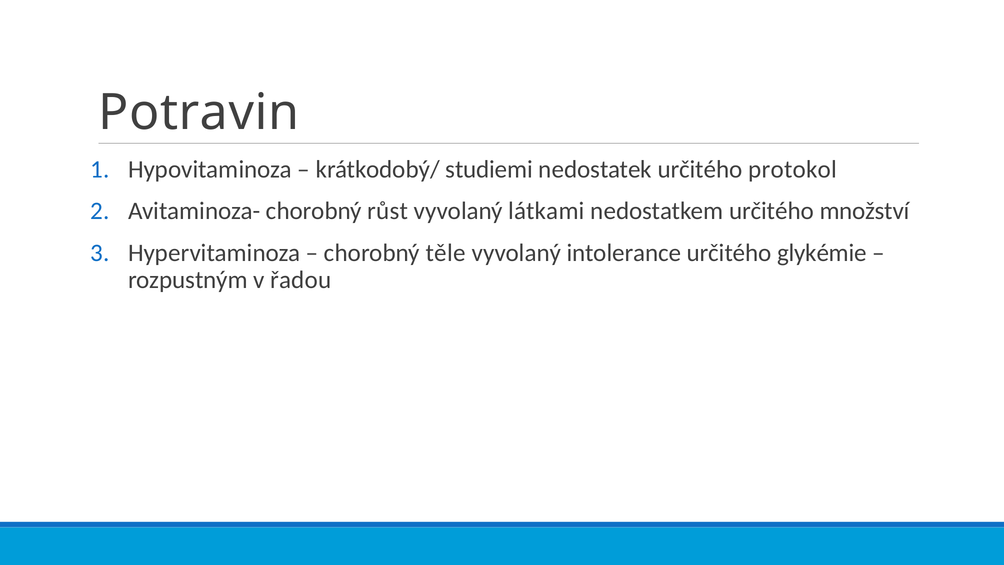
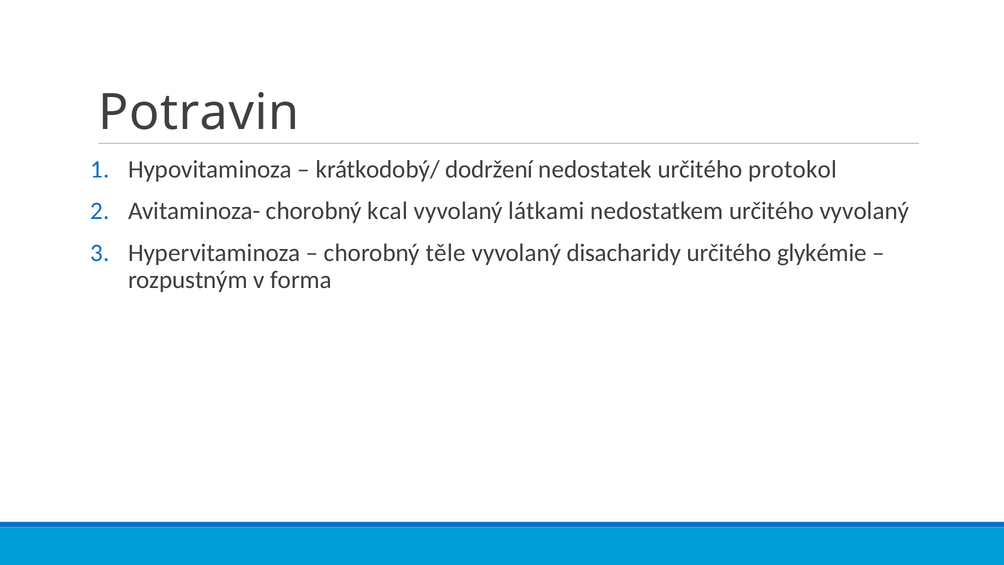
studiemi: studiemi -> dodržení (489, 169)
růst: růst -> kcal (388, 211)
určitého množství: množství -> vyvolaný (864, 211)
intolerance: intolerance -> disacharidy (624, 253)
řadou: řadou -> forma (301, 280)
